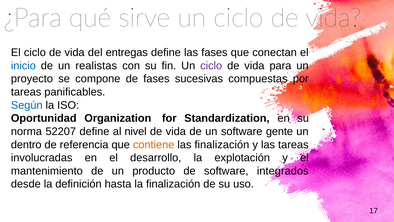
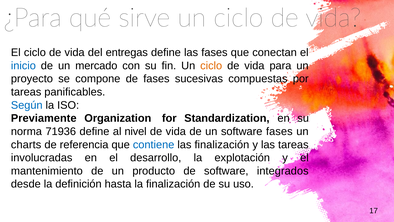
realistas: realistas -> mercado (96, 66)
ciclo colour: purple -> orange (211, 66)
Oportunidad: Oportunidad -> Previamente (44, 118)
52207: 52207 -> 71936 (61, 131)
software gente: gente -> fases (279, 131)
dentro: dentro -> charts (26, 144)
contiene colour: orange -> blue (154, 144)
